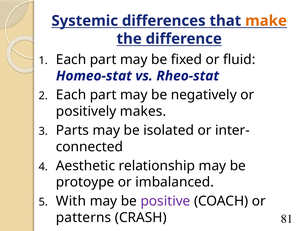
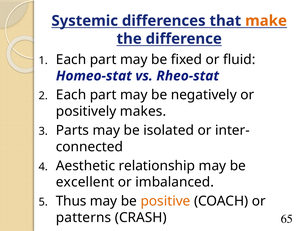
protoype: protoype -> excellent (85, 182)
With: With -> Thus (71, 201)
positive colour: purple -> orange (165, 201)
81: 81 -> 65 (287, 219)
